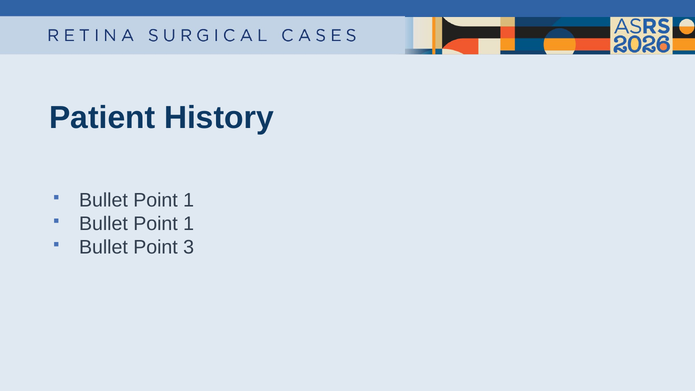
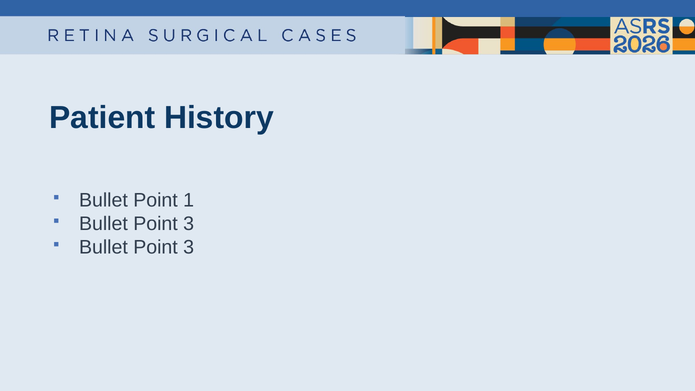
1: 1 -> 3 (189, 224)
